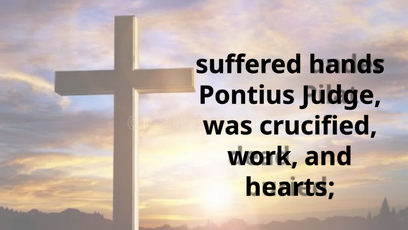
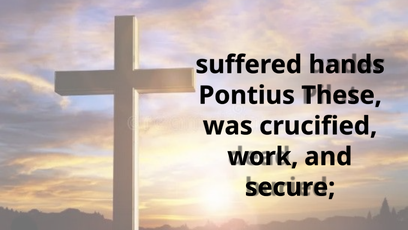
Judge: Judge -> These (342, 95)
hearts: hearts -> secure (290, 187)
